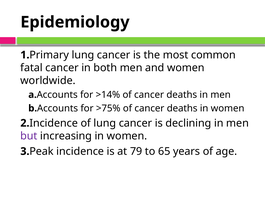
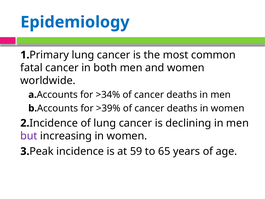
Epidemiology colour: black -> blue (75, 22)
>14%: >14% -> >34% (108, 95)
>75%: >75% -> >39% (108, 108)
79: 79 -> 59 (136, 151)
